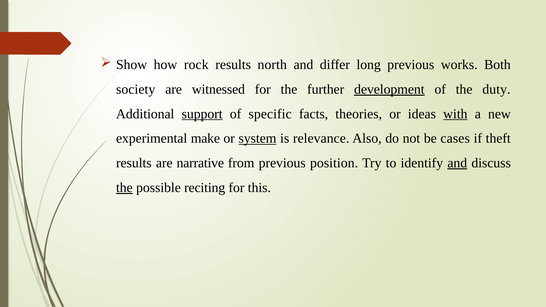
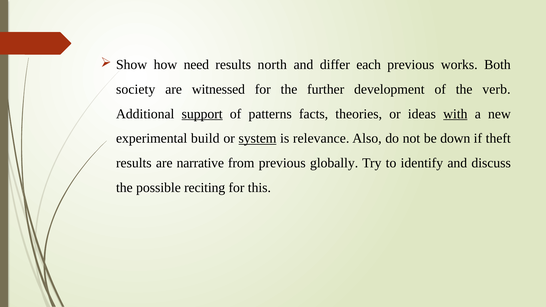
rock: rock -> need (196, 65)
long: long -> each (369, 65)
development underline: present -> none (389, 89)
duty: duty -> verb (496, 89)
specific: specific -> patterns (270, 114)
make: make -> build (205, 138)
cases: cases -> down (455, 138)
position: position -> globally (334, 163)
and underline: present -> none (457, 163)
the underline: present -> none (124, 188)
